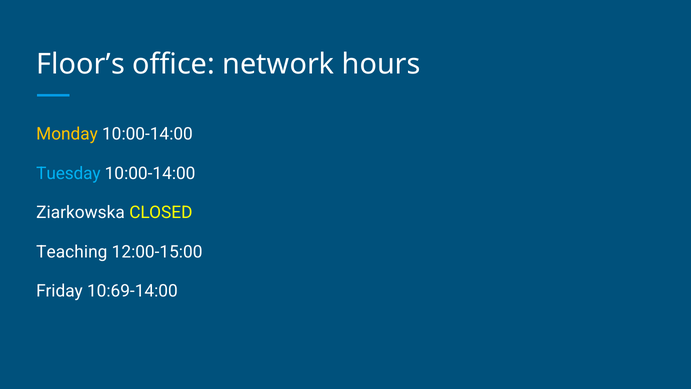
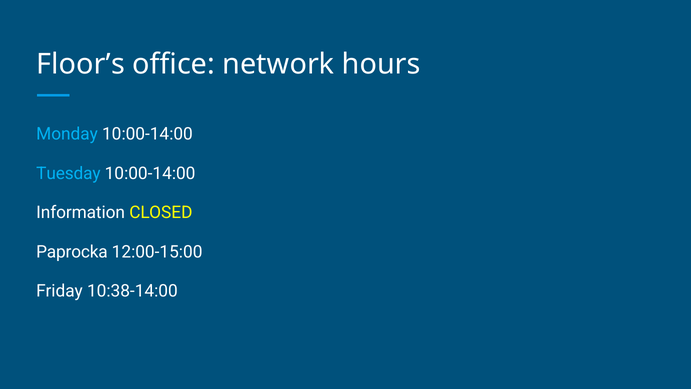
Monday colour: yellow -> light blue (67, 134)
Ziarkowska: Ziarkowska -> Information (81, 213)
Teaching: Teaching -> Paprocka (72, 252)
10:69-14:00: 10:69-14:00 -> 10:38-14:00 (132, 291)
